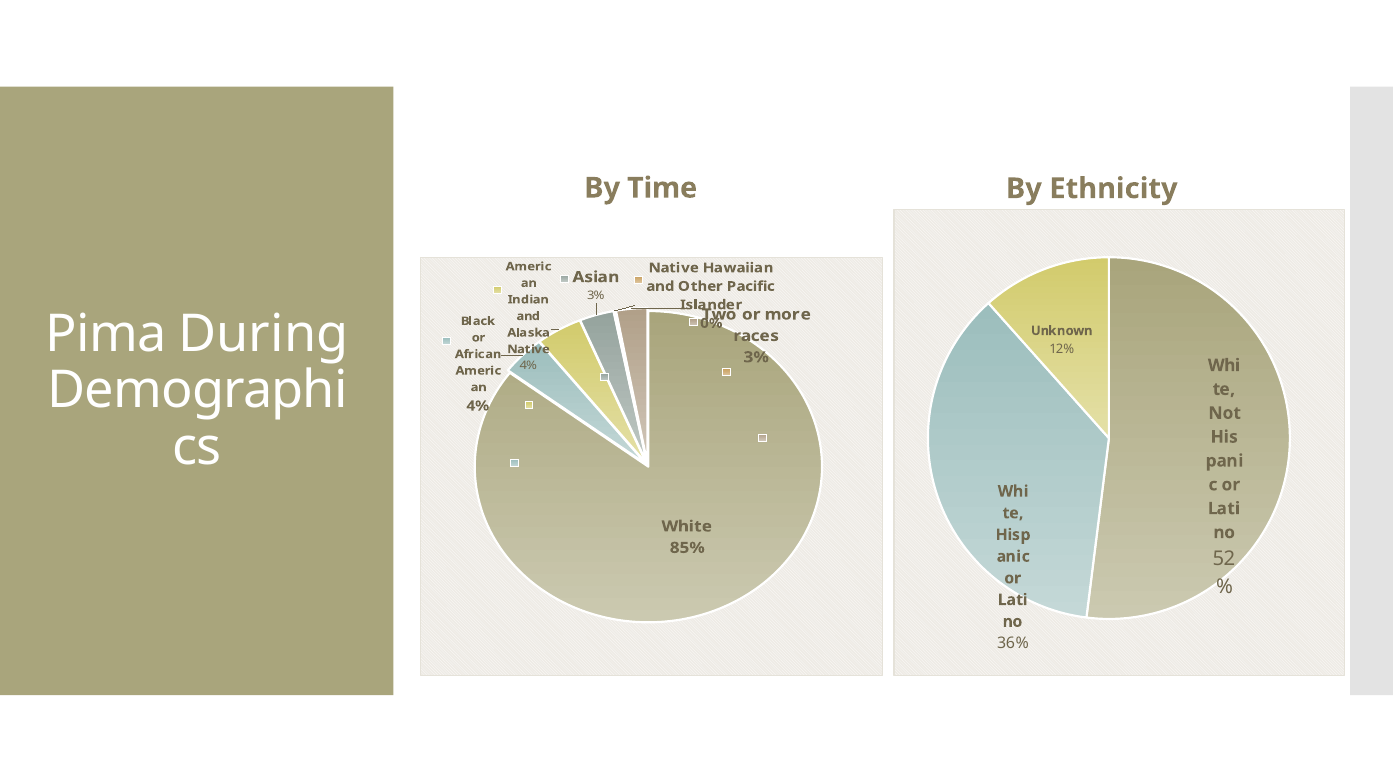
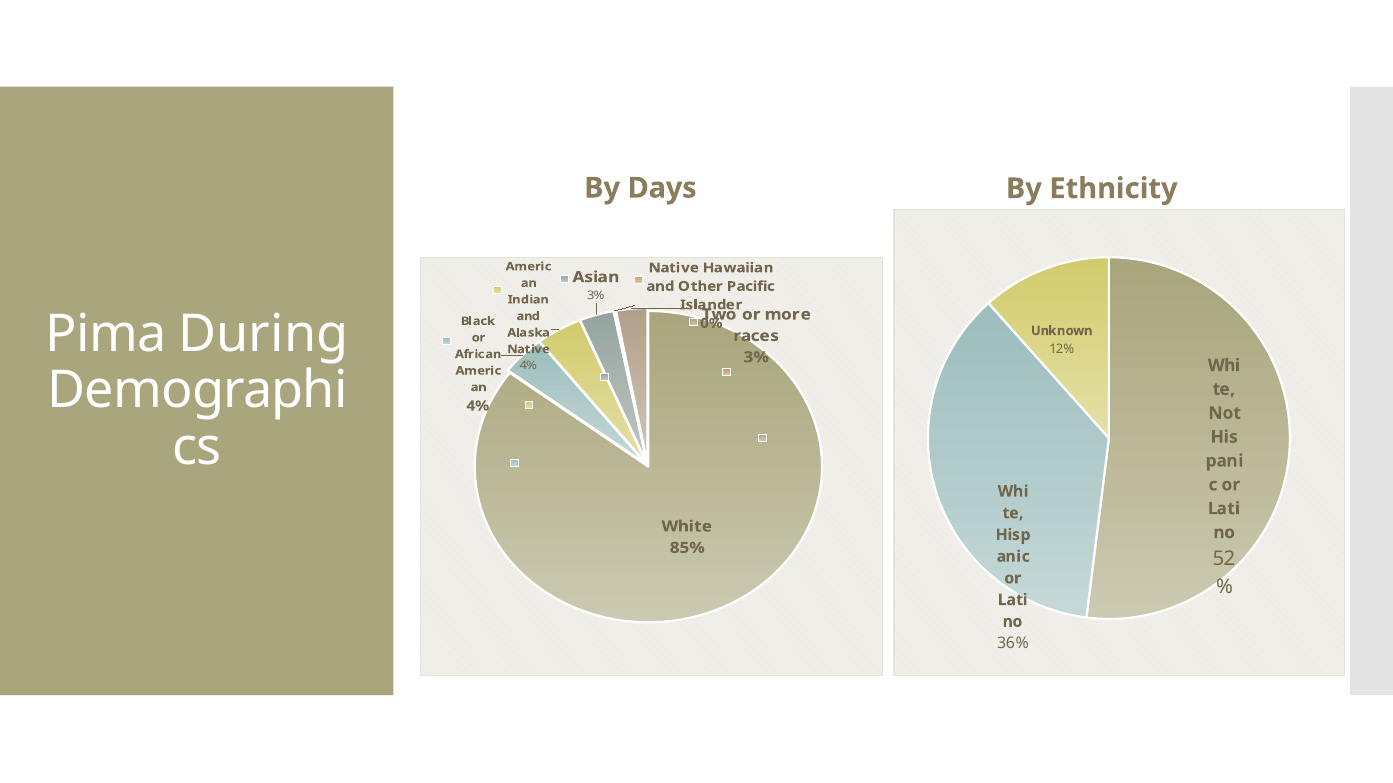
Time: Time -> Days (662, 188)
